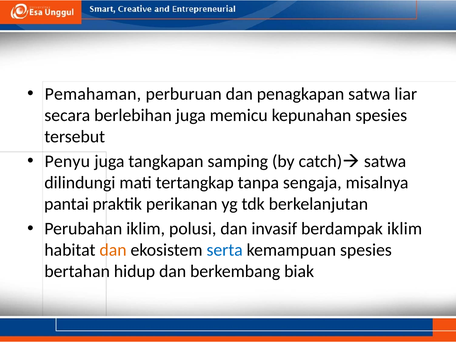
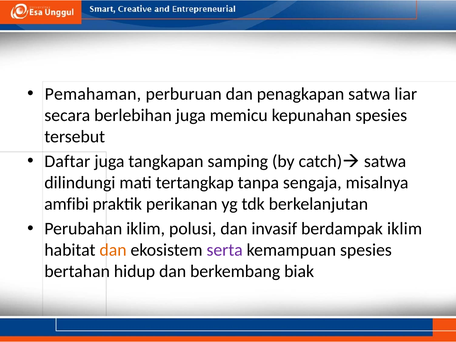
Penyu: Penyu -> Daftar (67, 161)
pantai: pantai -> amfibi (67, 204)
serta colour: blue -> purple (225, 250)
